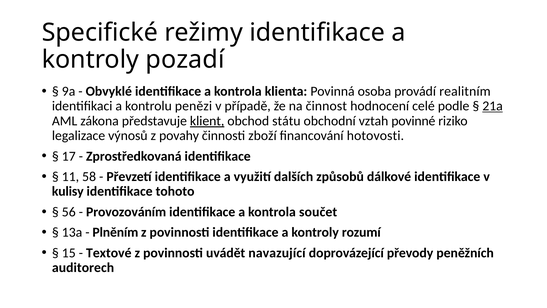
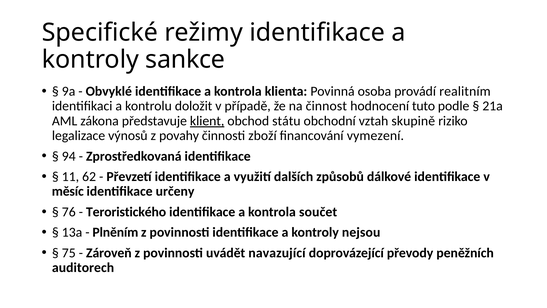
pozadí: pozadí -> sankce (185, 59)
penězi: penězi -> doložit (194, 106)
celé: celé -> tuto (424, 106)
21a underline: present -> none (493, 106)
povinné: povinné -> skupině (413, 121)
hotovosti: hotovosti -> vymezení (375, 136)
17: 17 -> 94 (69, 156)
58: 58 -> 62 (89, 176)
kulisy: kulisy -> měsíc (68, 191)
tohoto: tohoto -> určeny (175, 191)
56: 56 -> 76 (69, 212)
Provozováním: Provozováním -> Teroristického (126, 212)
rozumí: rozumí -> nejsou (361, 232)
15: 15 -> 75 (69, 253)
Textové: Textové -> Zároveň (109, 253)
